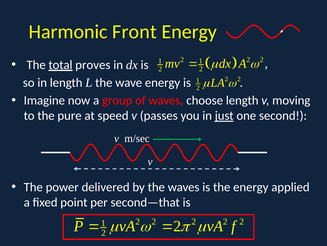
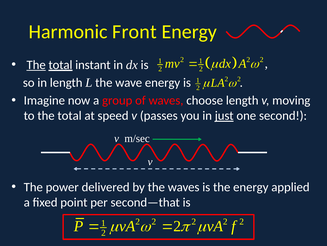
The underline: none -> present (36, 65)
proves: proves -> instant (93, 65)
to the pure: pure -> total (70, 115)
